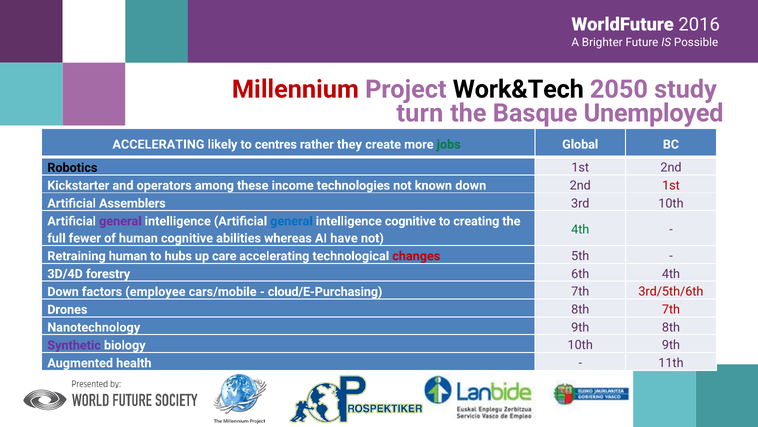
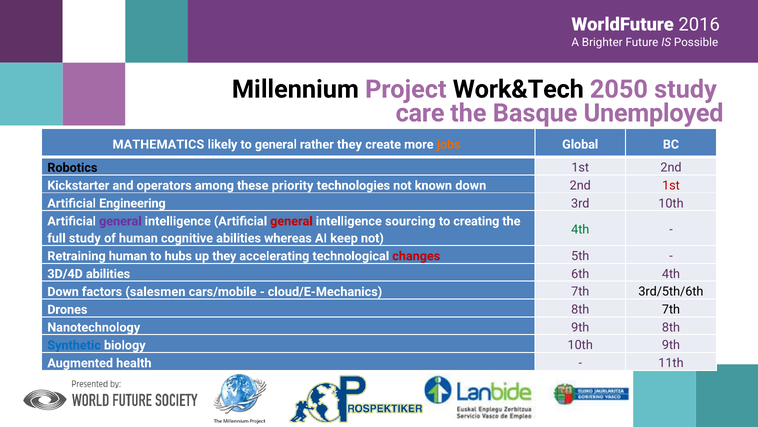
Millennium colour: red -> black (295, 89)
turn: turn -> care (420, 113)
ACCELERATING: ACCELERATING -> MATHEMATICS (158, 144)
to centres: centres -> general (276, 144)
jobs colour: green -> orange (449, 144)
income: income -> priority (293, 185)
Assemblers: Assemblers -> Engineering (132, 203)
general colour: blue -> red (291, 221)
intelligence cognitive: cognitive -> sourcing (410, 221)
full fewer: fewer -> study (85, 238)
have: have -> keep (344, 238)
up care: care -> they (224, 256)
3D/4D forestry: forestry -> abilities (108, 274)
employee: employee -> salesmen (155, 291)
cloud/E-Purchasing: cloud/E-Purchasing -> cloud/E-Mechanics (325, 291)
3rd/5th/6th colour: red -> black (671, 291)
7th colour: red -> black (671, 309)
Synthetic colour: purple -> blue (74, 345)
